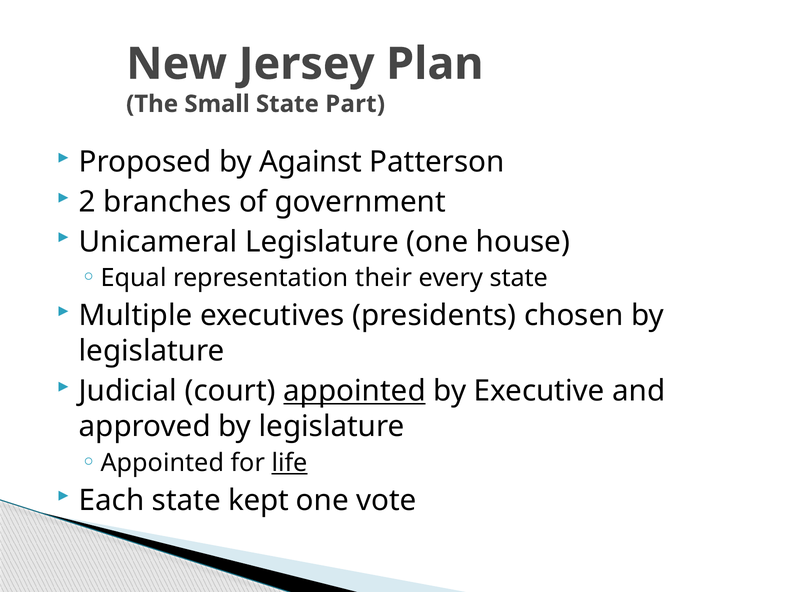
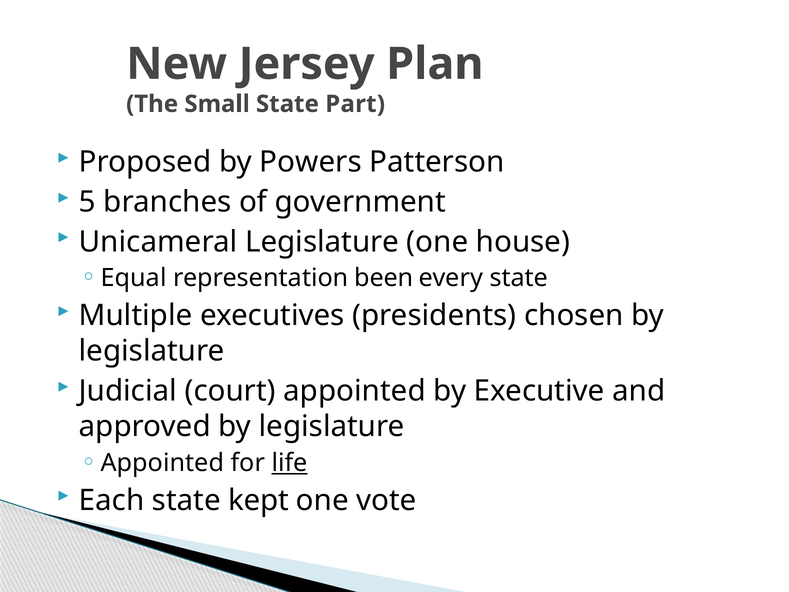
Against: Against -> Powers (311, 162)
2: 2 -> 5 (87, 202)
their: their -> been (384, 278)
appointed underline: present -> none (355, 391)
